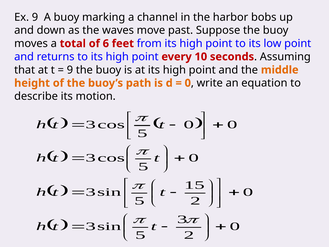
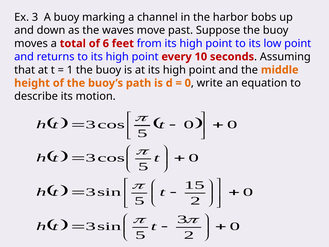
Ex 9: 9 -> 3 (35, 17)
9: 9 -> 1 (70, 70)
